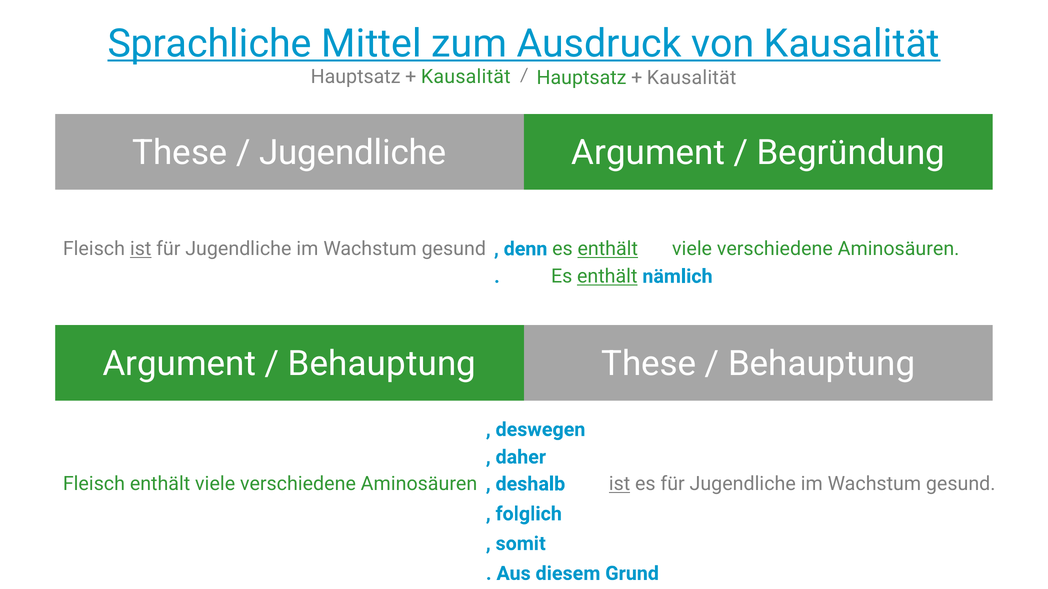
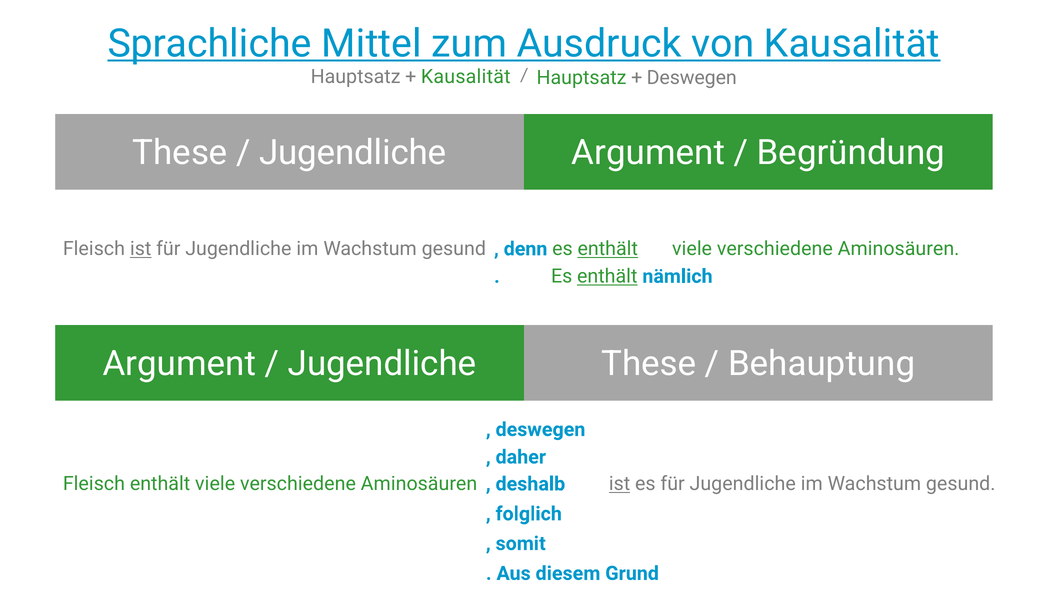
Kausalität: Kausalität -> Deswegen (692, 78)
Behauptung: Behauptung -> Jugendliche (382, 364)
